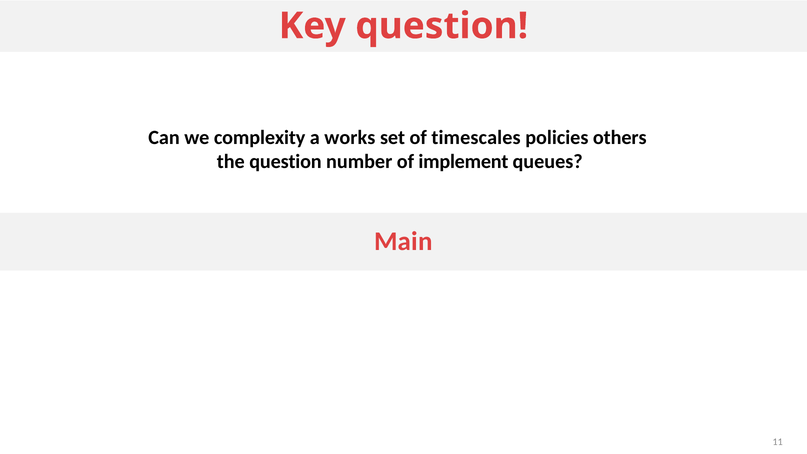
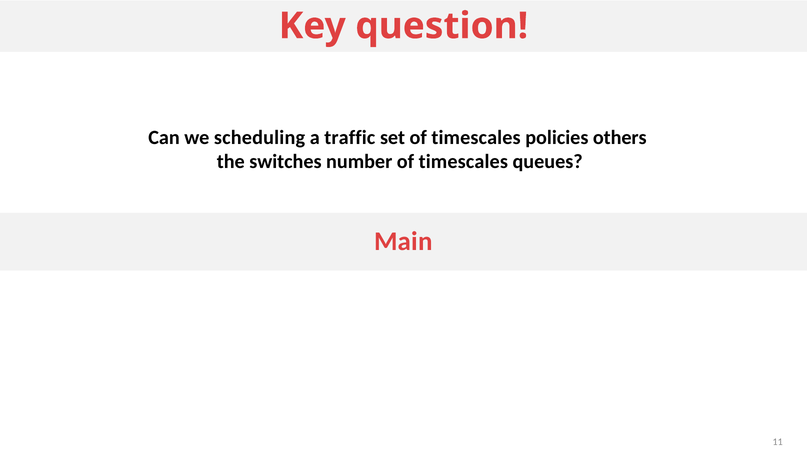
complexity: complexity -> scheduling (260, 138)
works: works -> traffic (350, 138)
the question: question -> switches (285, 162)
number of implement: implement -> timescales (463, 162)
